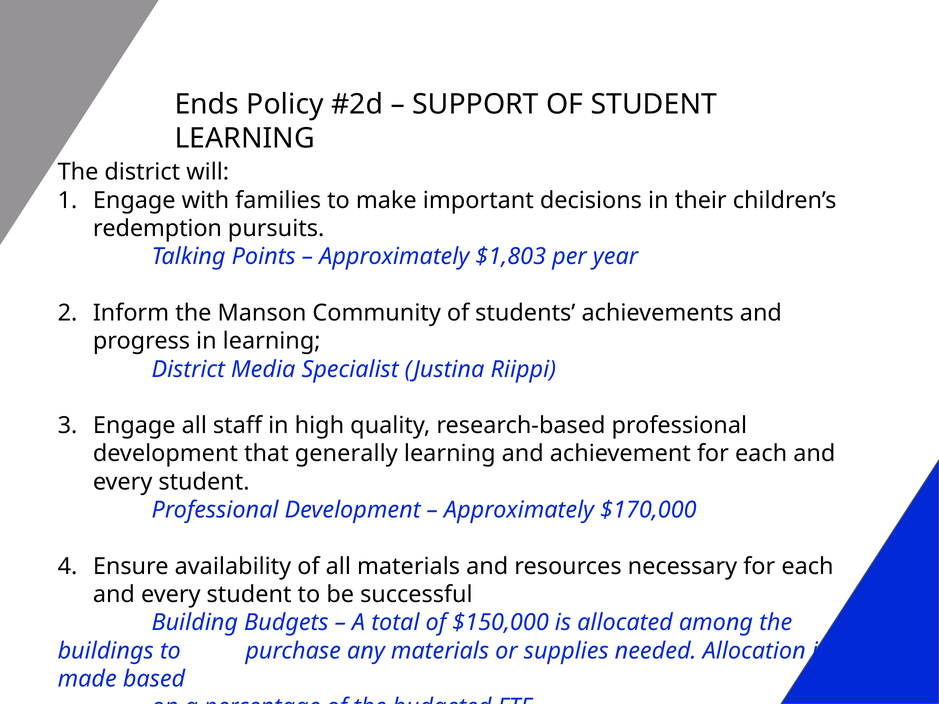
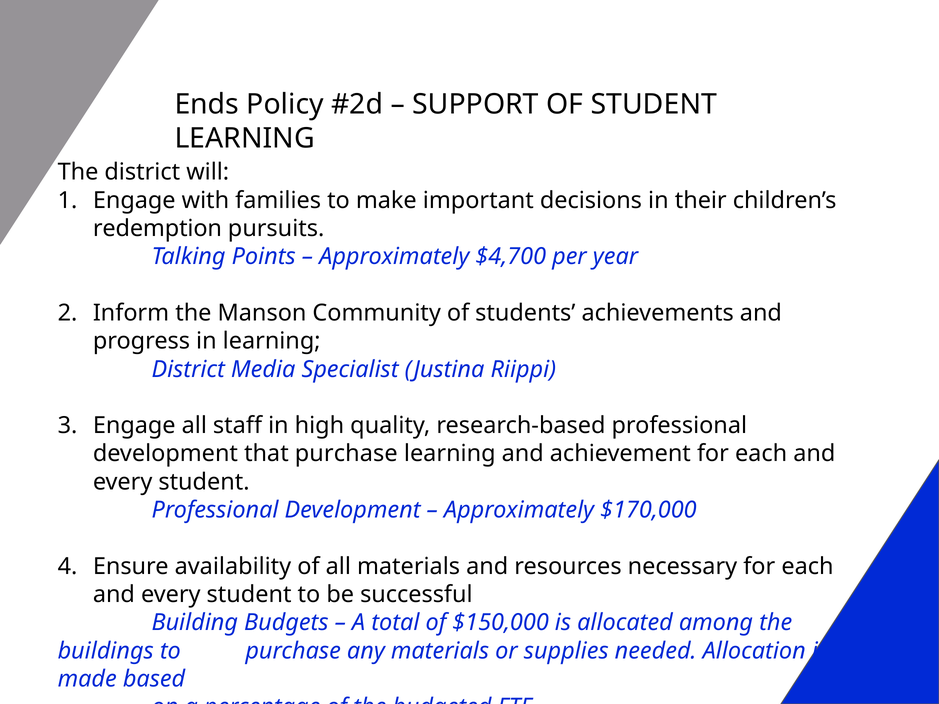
$1,803: $1,803 -> $4,700 (511, 257)
that generally: generally -> purchase (346, 454)
